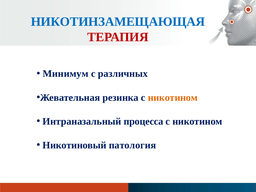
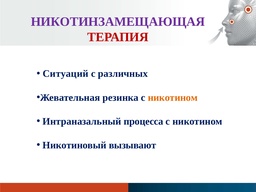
НИКОТИНЗАМЕЩАЮЩАЯ colour: blue -> purple (118, 22)
Минимум: Минимум -> Ситуаций (66, 74)
патология: патология -> вызывают (132, 145)
